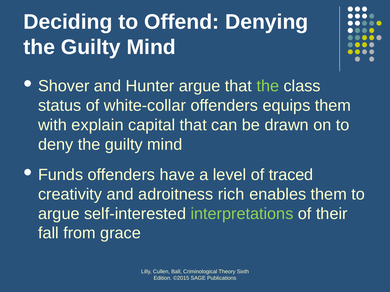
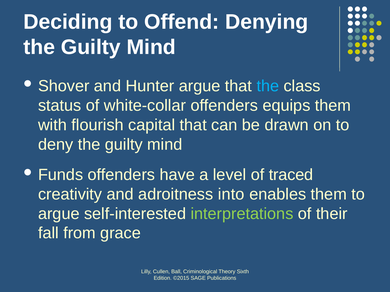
the colour: light green -> light blue (268, 86)
explain: explain -> flourish (98, 125)
rich: rich -> into (231, 195)
